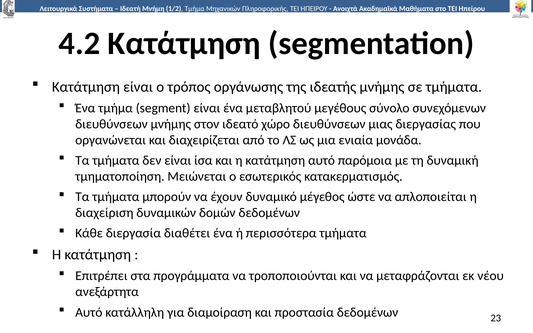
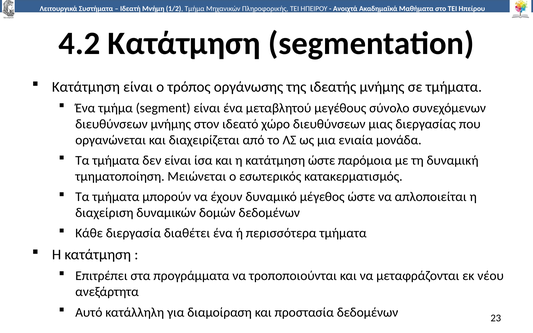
κατάτμηση αυτό: αυτό -> ώστε (322, 160)
